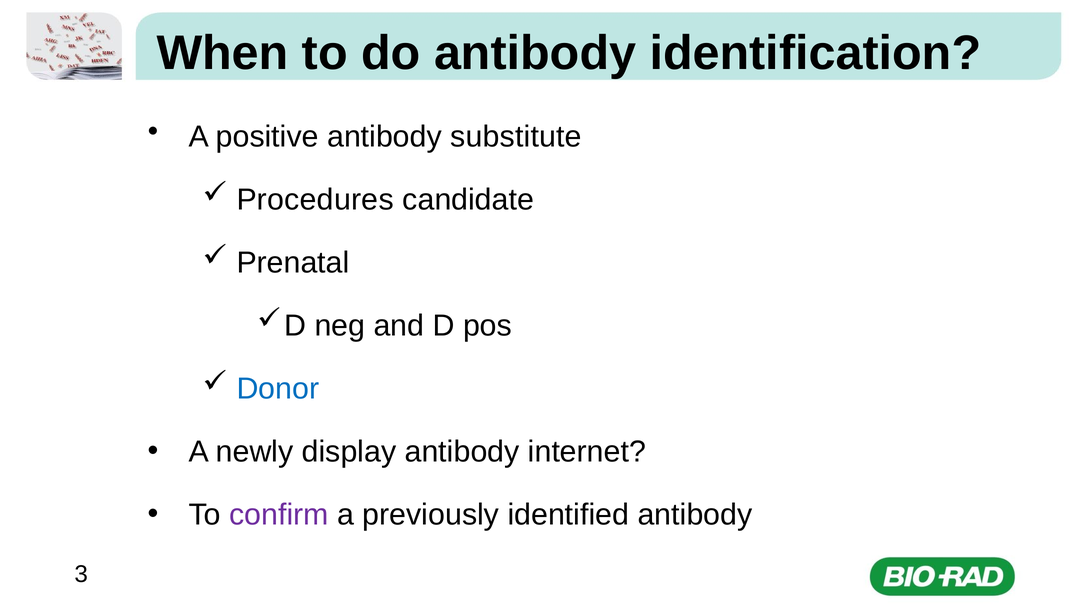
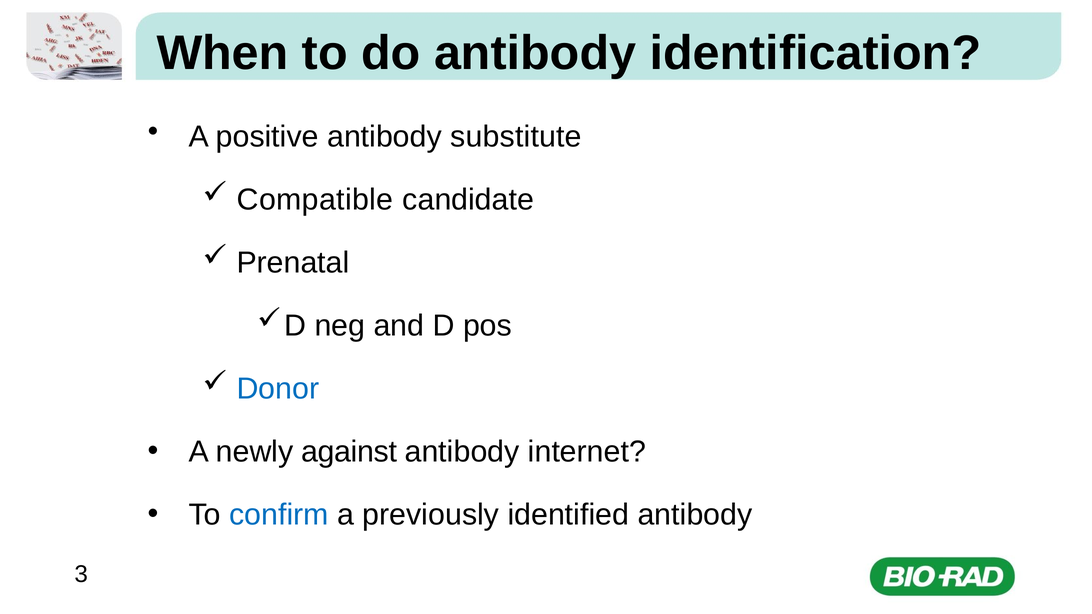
Procedures: Procedures -> Compatible (315, 200)
display: display -> against (349, 452)
confirm colour: purple -> blue (279, 515)
